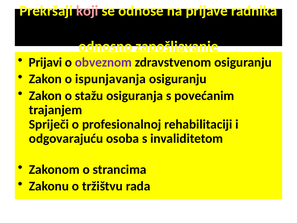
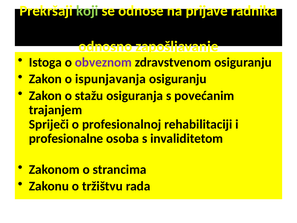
koji colour: pink -> light green (87, 11)
Prijavi: Prijavi -> Istoga (45, 62)
odgovarajuću: odgovarajuću -> profesionalne (66, 138)
